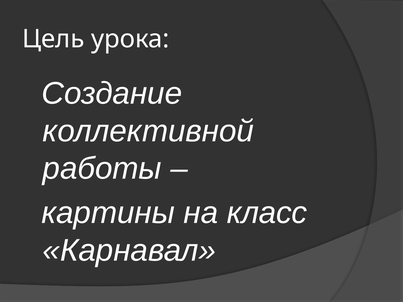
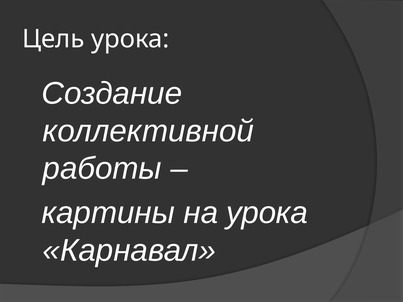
на класс: класс -> урока (267, 213)
